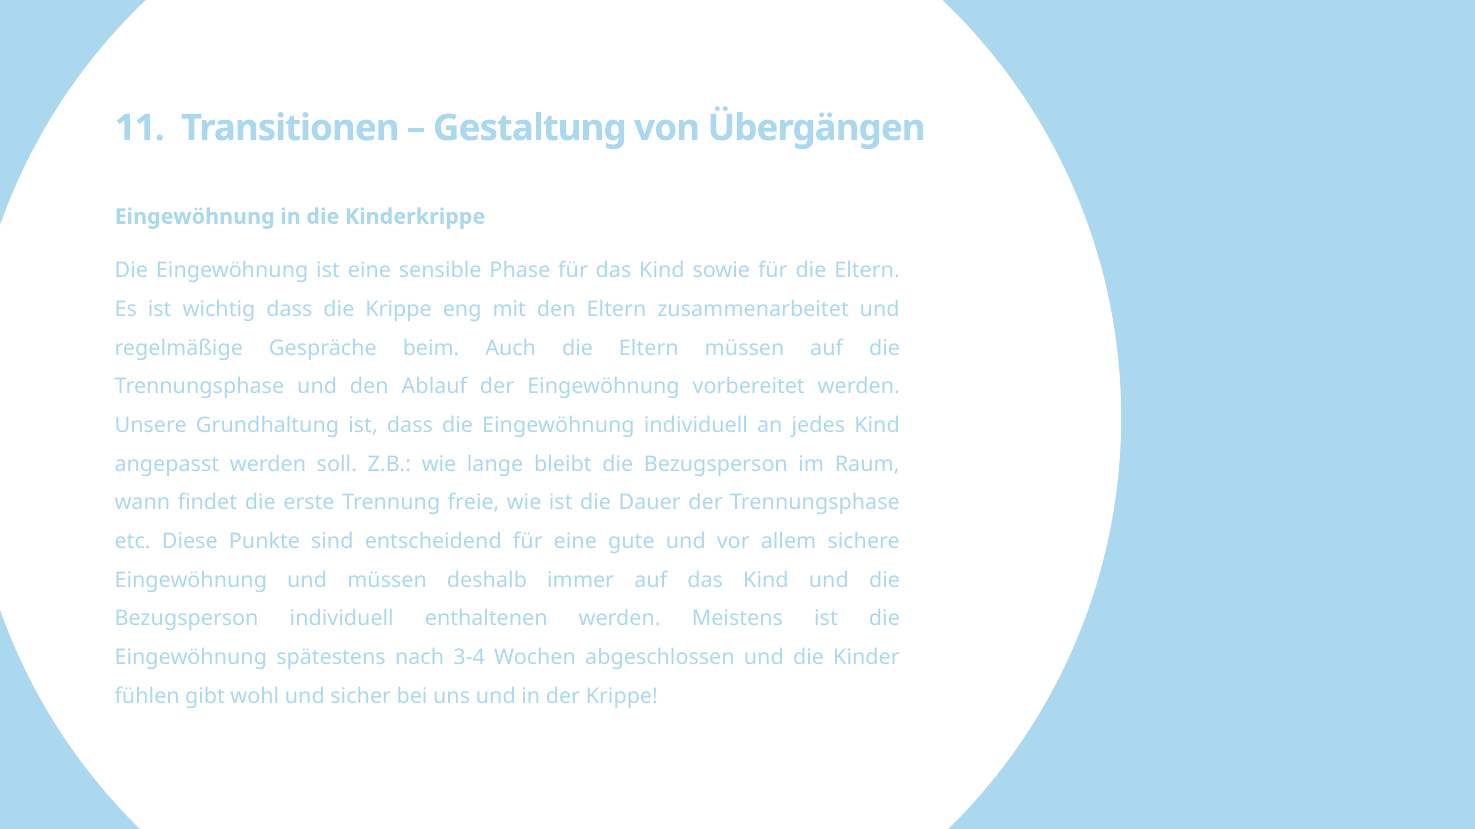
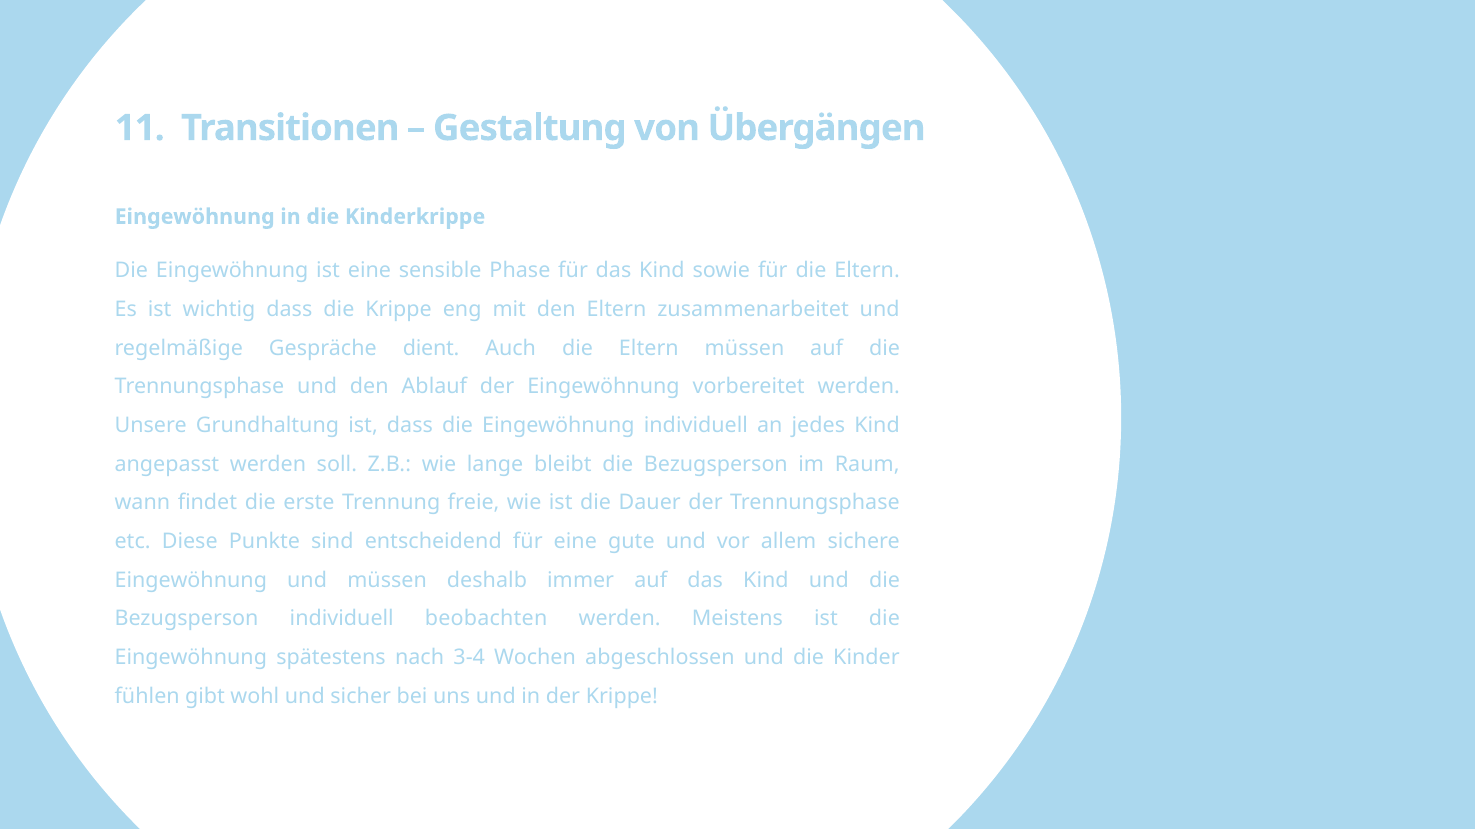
beim: beim -> dient (431, 348)
enthaltenen: enthaltenen -> beobachten (486, 619)
